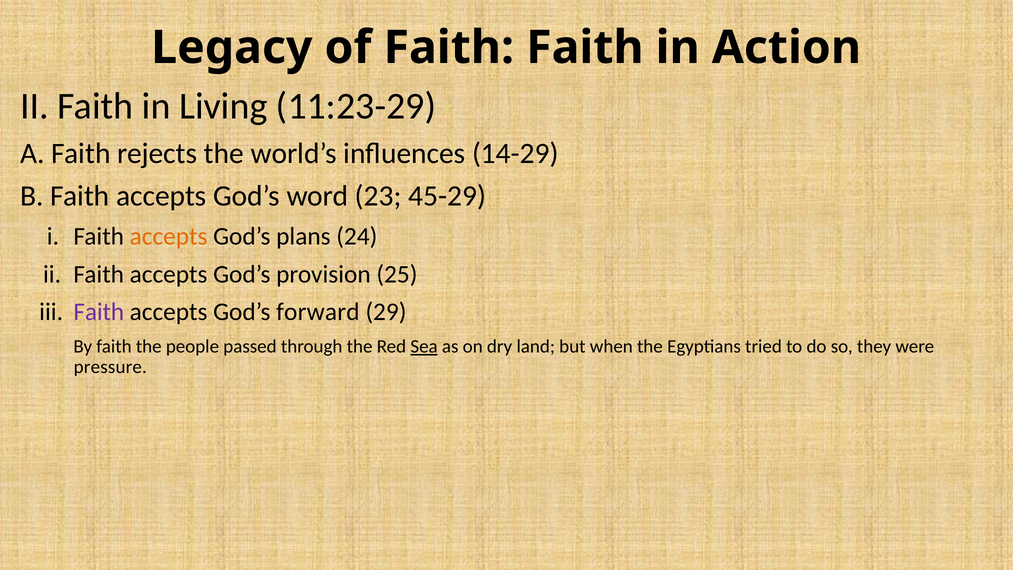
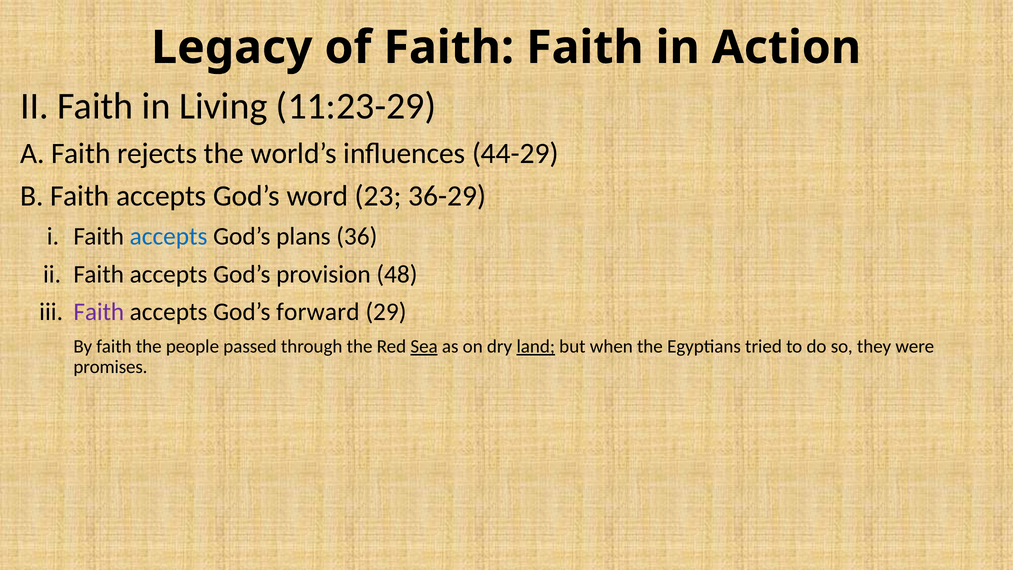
14-29: 14-29 -> 44-29 (515, 154)
45-29: 45-29 -> 36-29 (447, 196)
accepts colour: orange -> blue (169, 236)
24: 24 -> 36 (357, 236)
25: 25 -> 48 (397, 274)
land underline: none -> present (536, 347)
pressure: pressure -> promises (110, 367)
